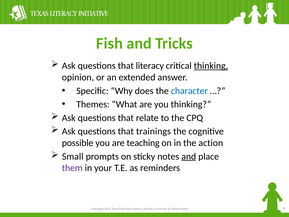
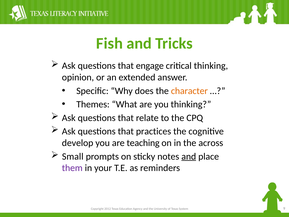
literacy: literacy -> engage (150, 66)
thinking underline: present -> none (211, 66)
character colour: blue -> orange (189, 91)
trainings: trainings -> practices (154, 131)
possible: possible -> develop (78, 143)
action: action -> across (211, 143)
